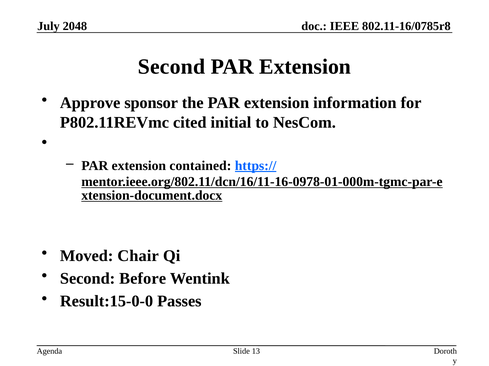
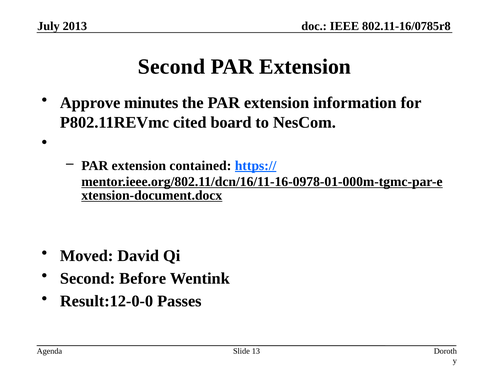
2048: 2048 -> 2013 (75, 26)
sponsor: sponsor -> minutes (151, 103)
initial: initial -> board (231, 123)
Chair: Chair -> David (138, 256)
Result:15-0-0: Result:15-0-0 -> Result:12-0-0 (107, 302)
